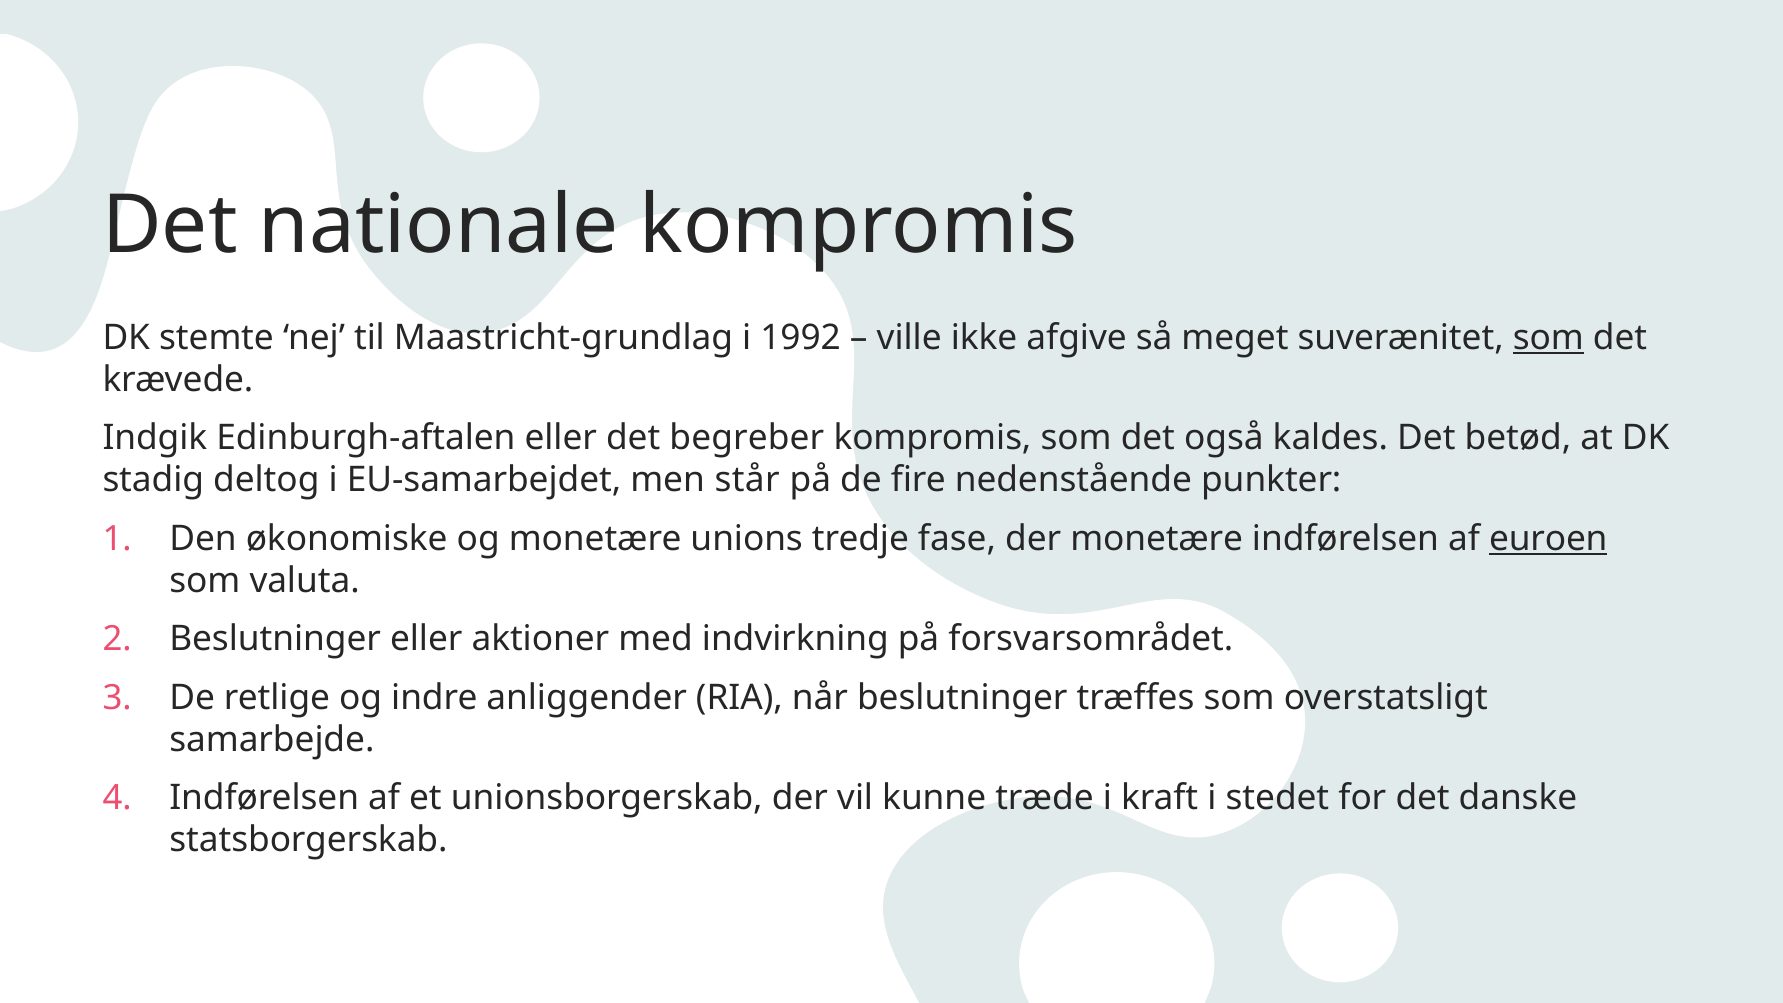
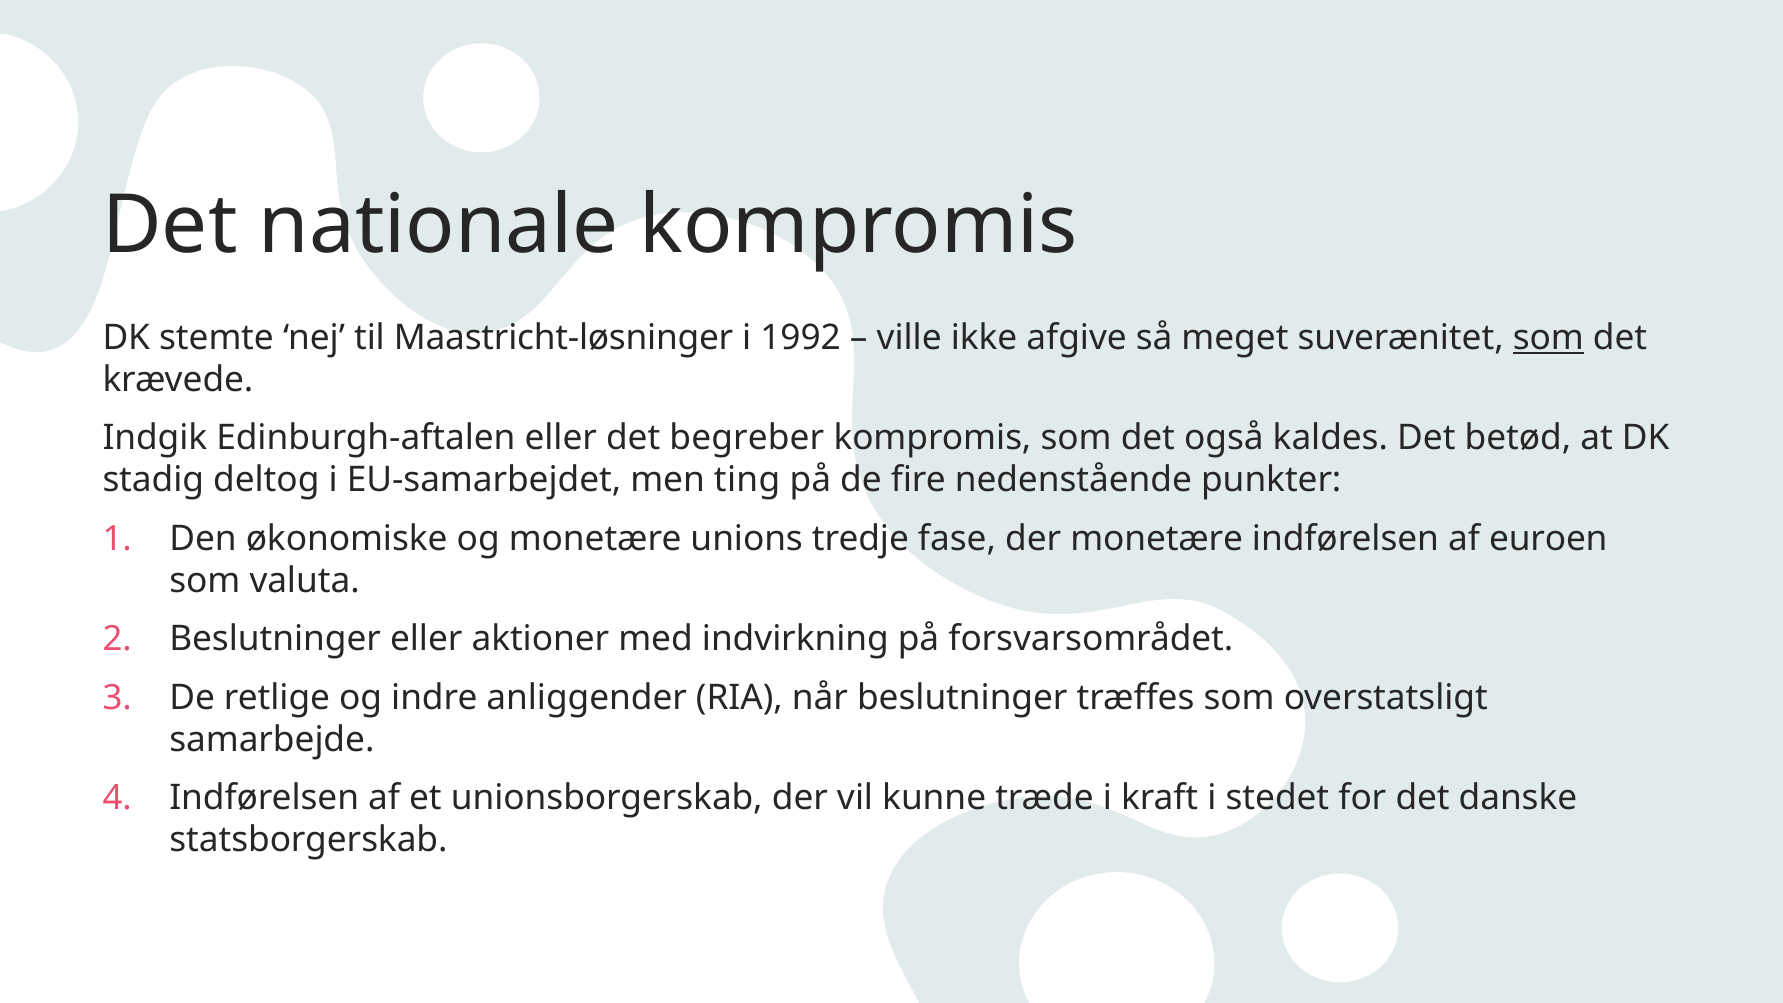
Maastricht-grundlag: Maastricht-grundlag -> Maastricht-løsninger (564, 338)
står: står -> ting (747, 480)
euroen underline: present -> none (1548, 539)
